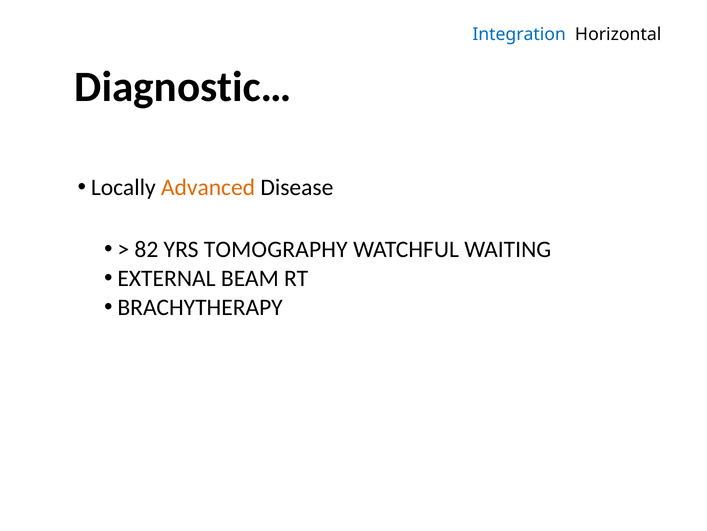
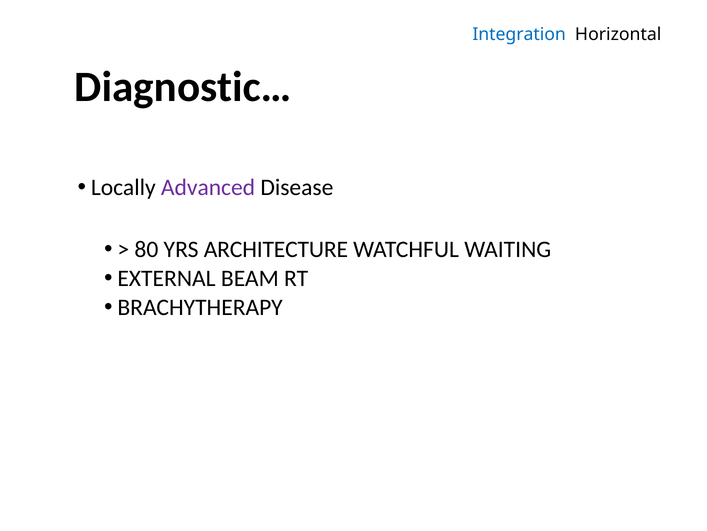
Advanced colour: orange -> purple (208, 187)
82: 82 -> 80 (146, 249)
TOMOGRAPHY: TOMOGRAPHY -> ARCHITECTURE (276, 249)
